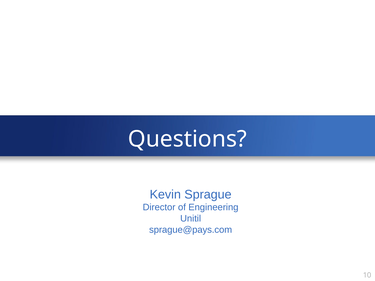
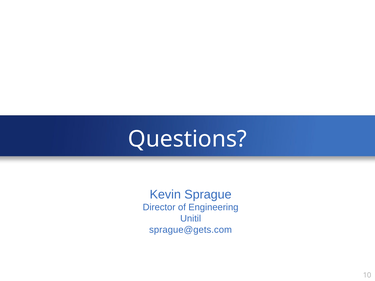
sprague@pays.com: sprague@pays.com -> sprague@gets.com (191, 230)
